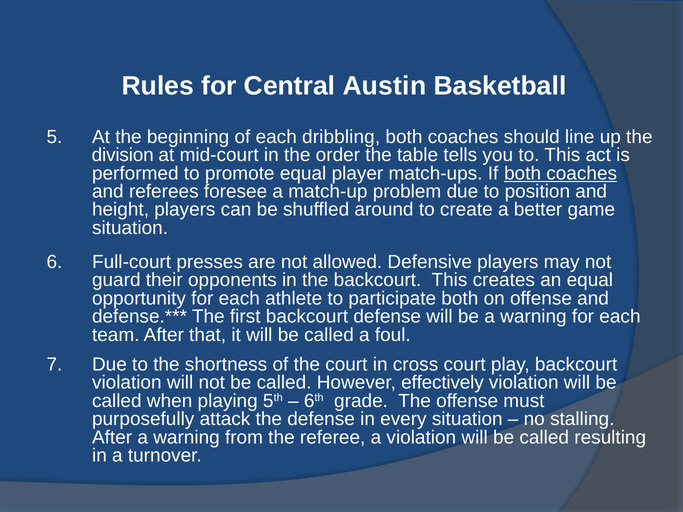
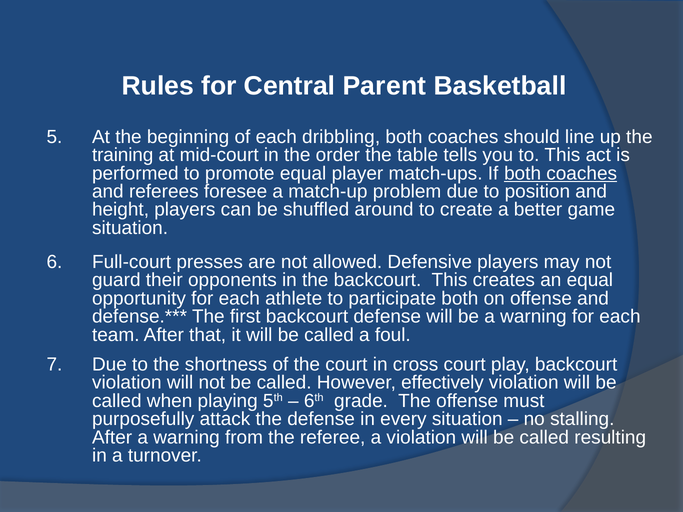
Austin: Austin -> Parent (384, 86)
division: division -> training (123, 155)
